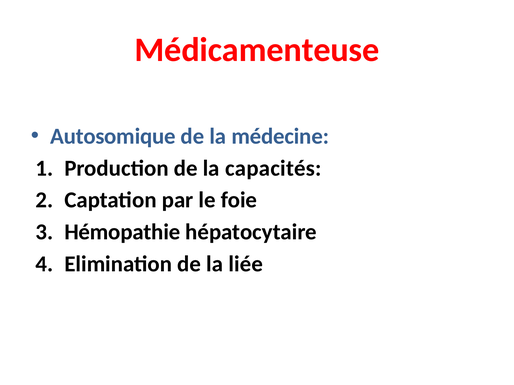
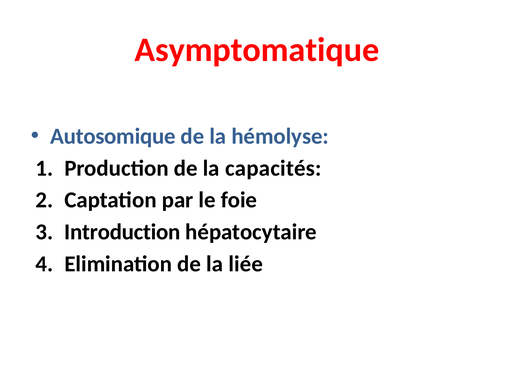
Médicamenteuse: Médicamenteuse -> Asymptomatique (257, 50)
médecine: médecine -> hémolyse (280, 136)
Hémopathie: Hémopathie -> Introduction (122, 232)
